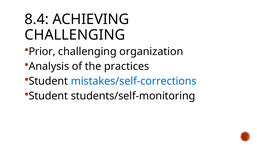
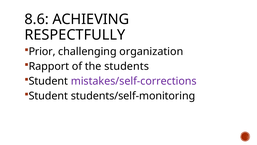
8.4: 8.4 -> 8.6 (37, 19)
CHALLENGING: CHALLENGING -> RESPECTFULLY (75, 35)
Analysis: Analysis -> Rapport (49, 66)
practices: practices -> students (127, 66)
mistakes/self-corrections colour: blue -> purple (134, 81)
